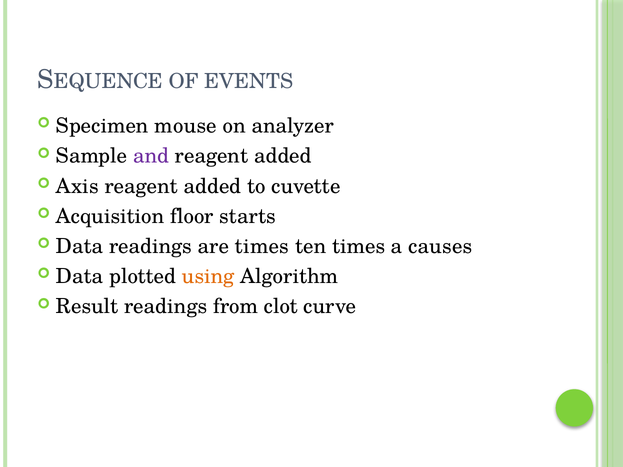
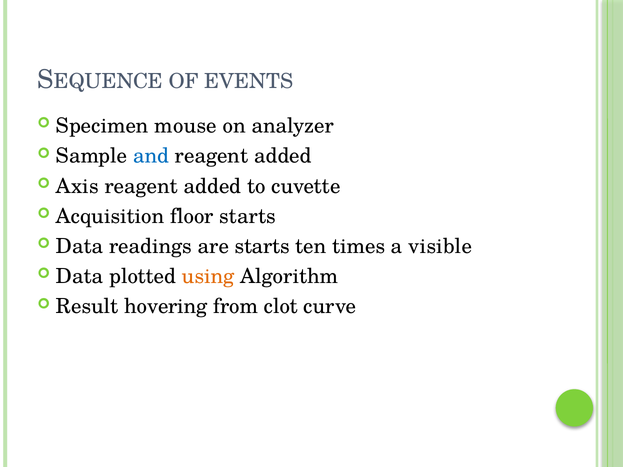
and colour: purple -> blue (151, 156)
are times: times -> starts (262, 246)
causes: causes -> visible (440, 246)
Result readings: readings -> hovering (166, 307)
